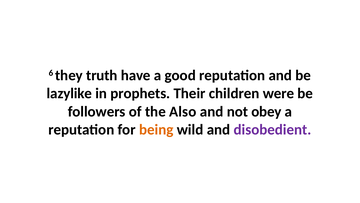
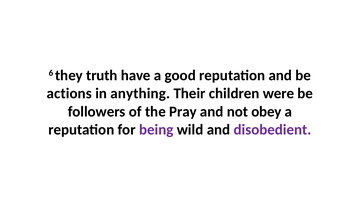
lazylike: lazylike -> actions (69, 93)
prophets: prophets -> anything (140, 93)
Also: Also -> Pray (183, 111)
being colour: orange -> purple (156, 129)
